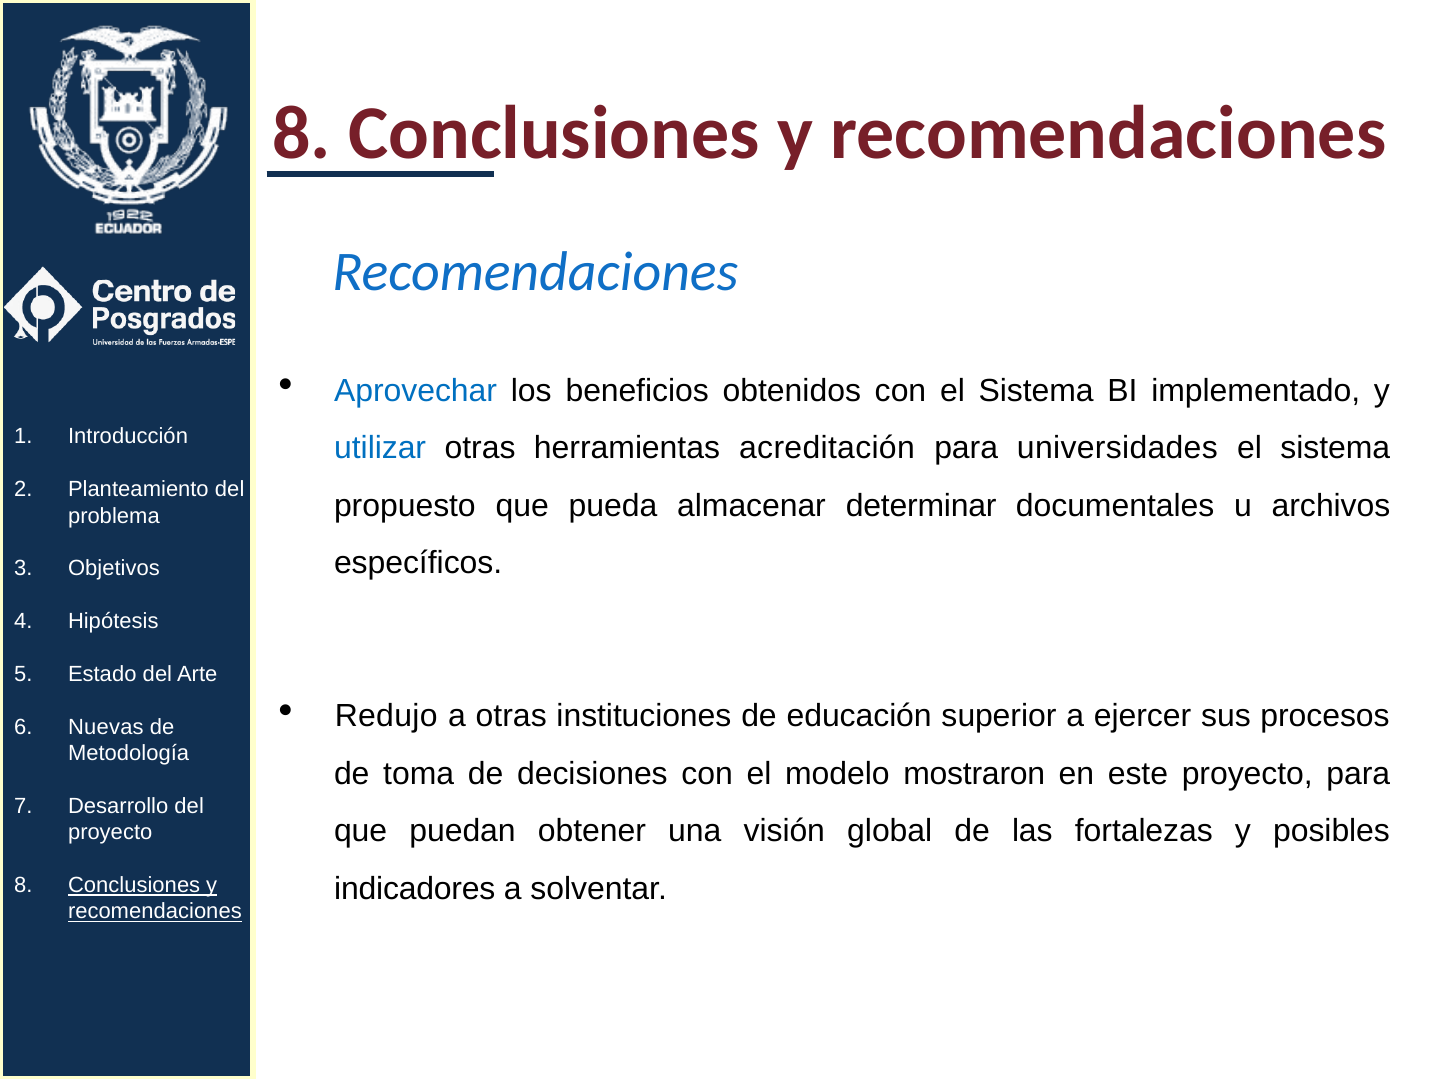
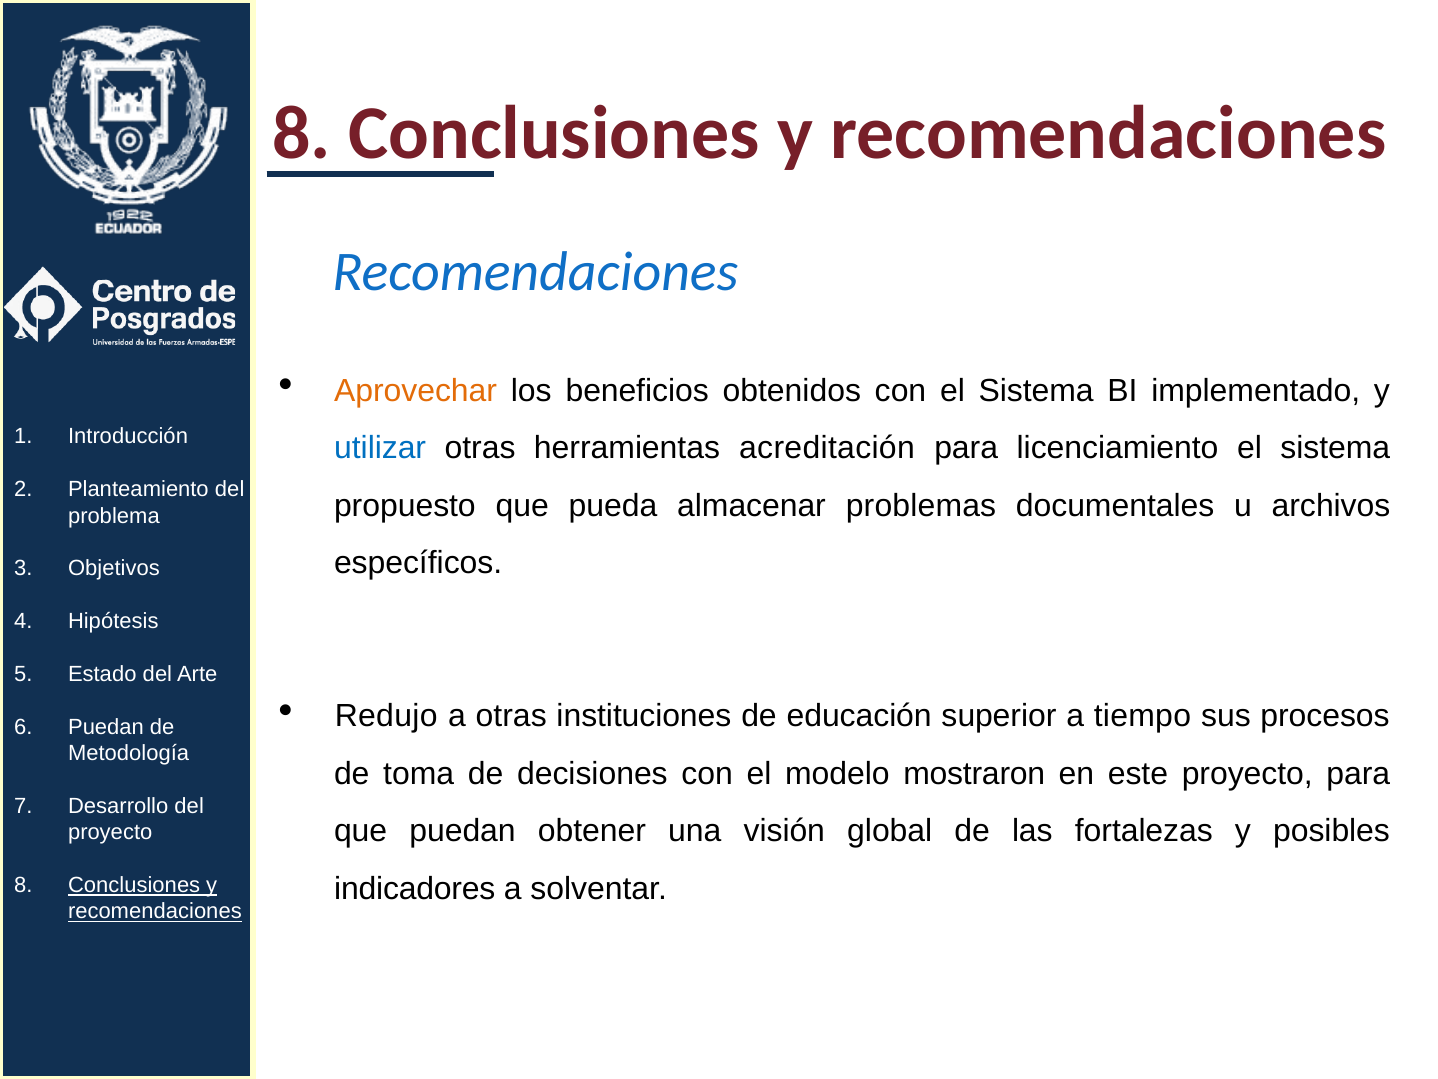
Aprovechar colour: blue -> orange (416, 390)
universidades: universidades -> licenciamiento (1118, 448)
determinar: determinar -> problemas (921, 505)
ejercer: ejercer -> tiempo (1142, 716)
Nuevas: Nuevas -> Puedan (106, 727)
